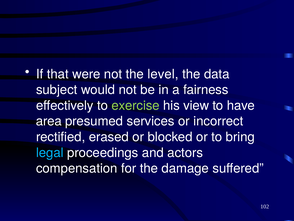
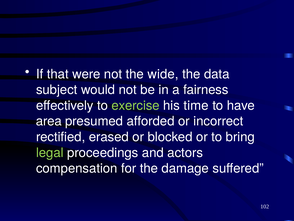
level: level -> wide (163, 74)
view: view -> time (196, 105)
services: services -> afforded (151, 121)
legal colour: light blue -> light green (50, 152)
